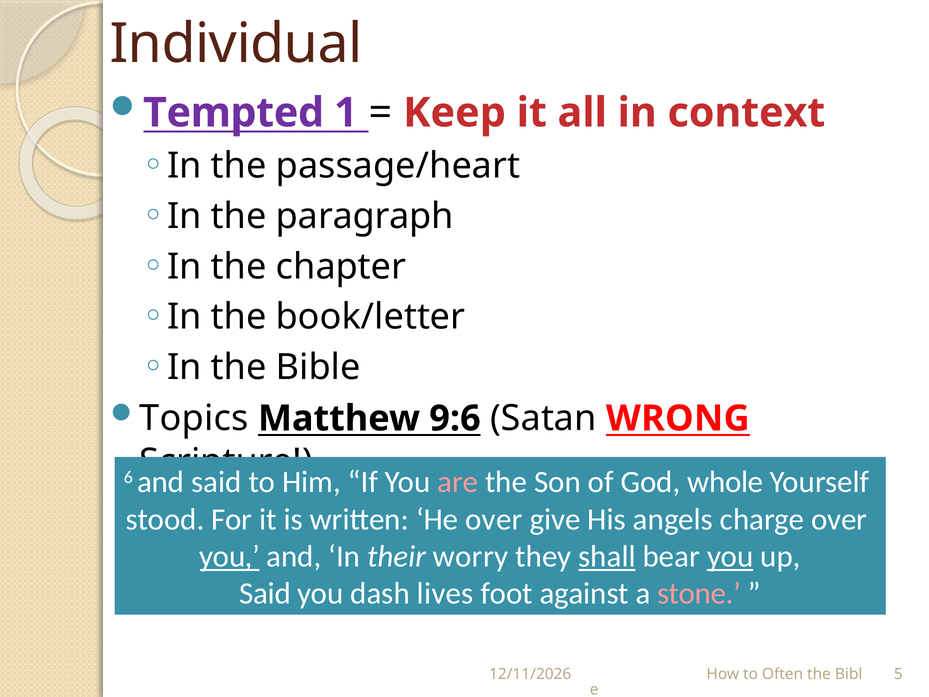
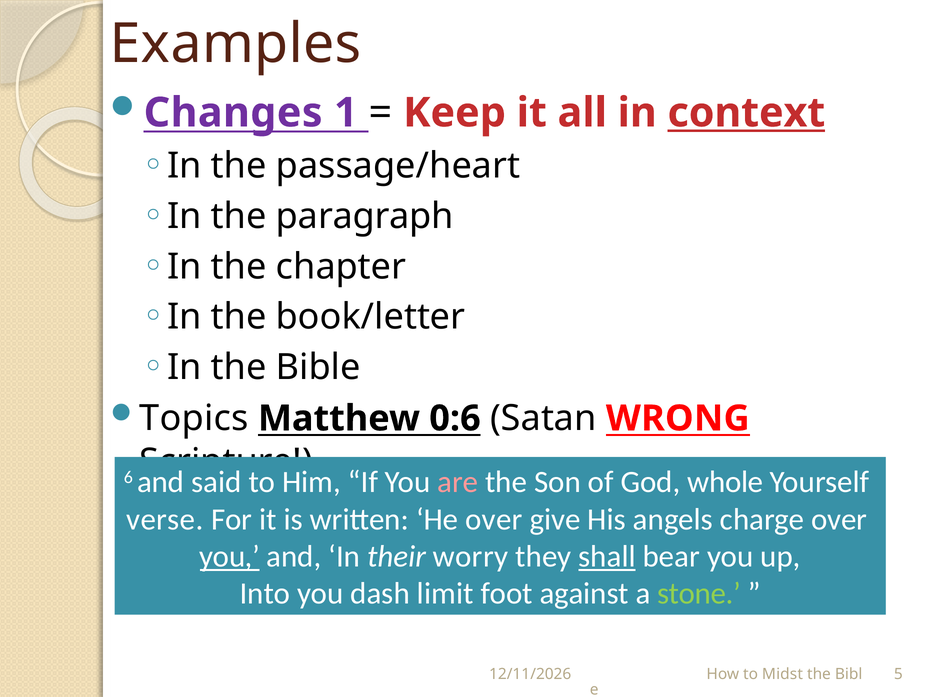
Individual: Individual -> Examples (236, 44)
Tempted: Tempted -> Changes (233, 113)
context underline: none -> present (746, 113)
9:6: 9:6 -> 0:6 (455, 418)
stood: stood -> verse (165, 519)
you underline: present -> none (730, 556)
Said: Said -> Into (265, 594)
lives: lives -> limit (445, 594)
stone colour: pink -> light green (699, 594)
Often: Often -> Midst (782, 674)
